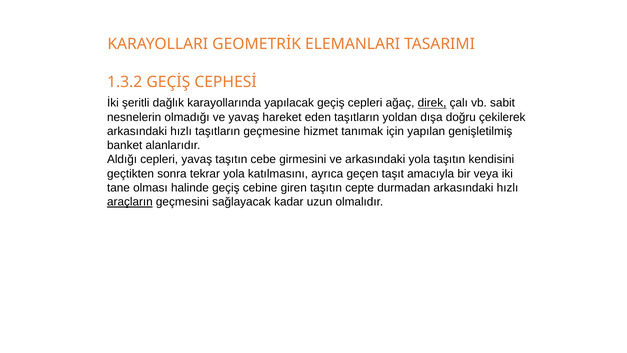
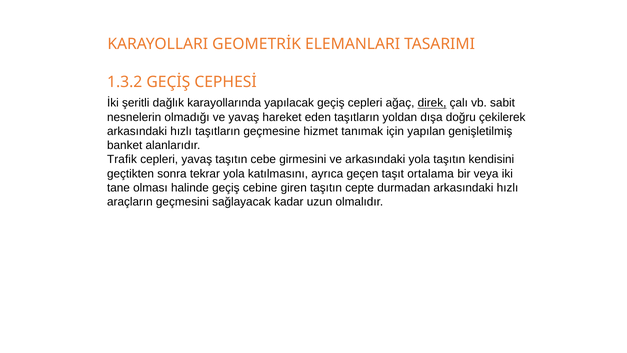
Aldığı: Aldığı -> Trafik (122, 159)
amacıyla: amacıyla -> ortalama (431, 173)
araçların underline: present -> none (130, 202)
